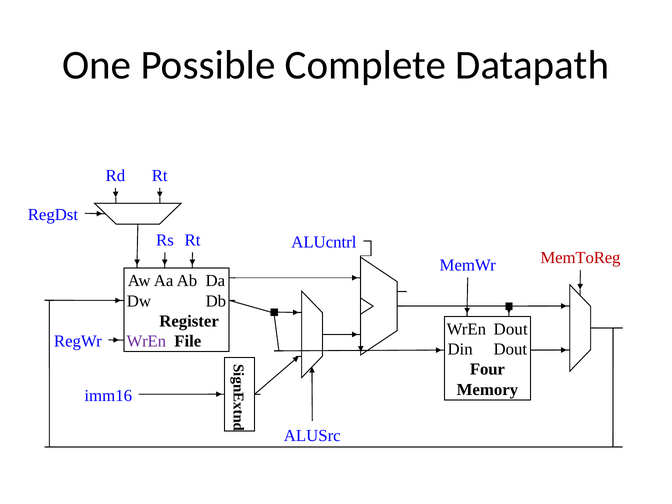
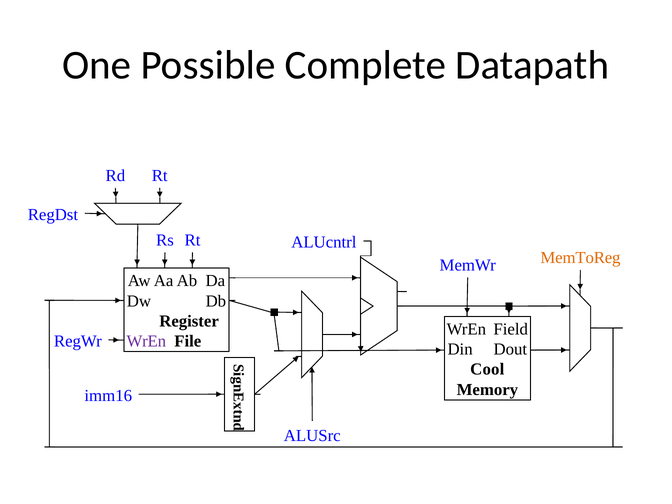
MemToReg colour: red -> orange (580, 258)
WrEn Dout: Dout -> Field (511, 329)
Four: Four -> Cool (487, 369)
